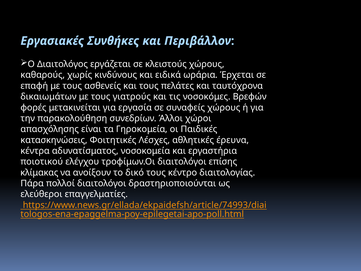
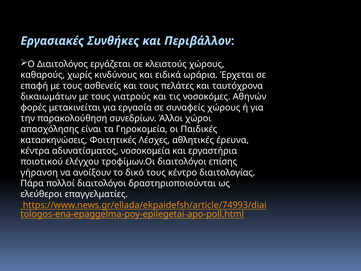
Βρεφών: Βρεφών -> Αθηνών (250, 97)
κλίμακας: κλίμακας -> γήρανση (39, 172)
